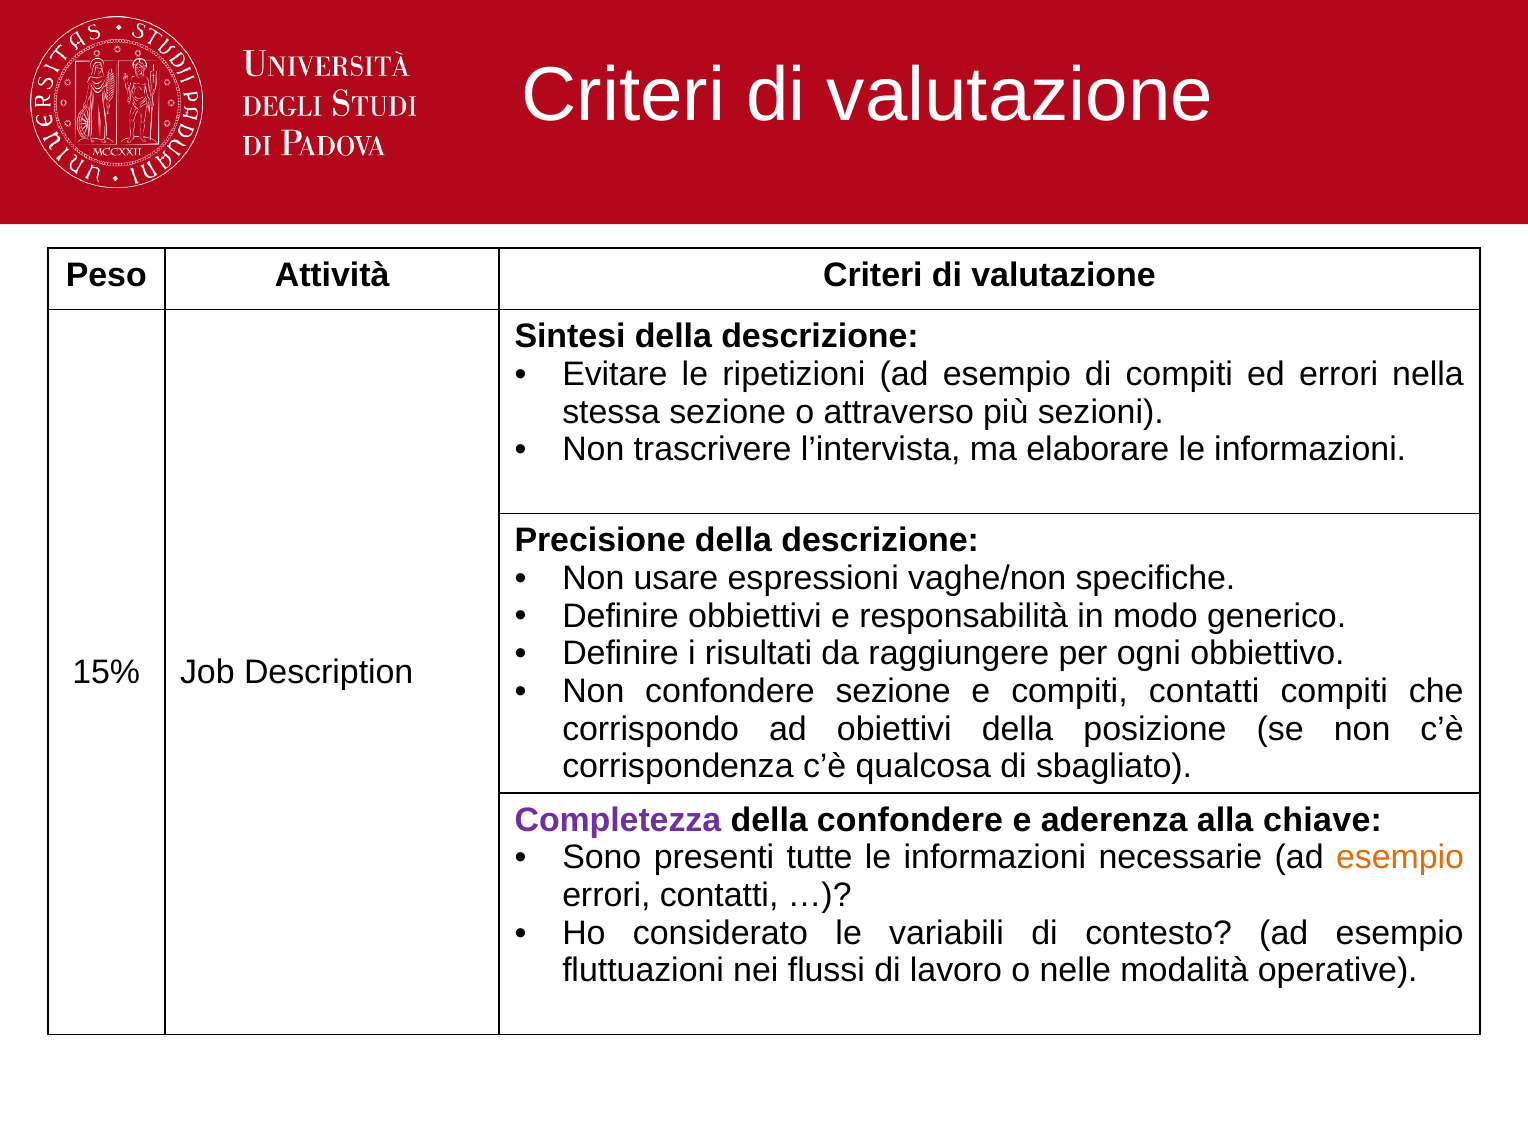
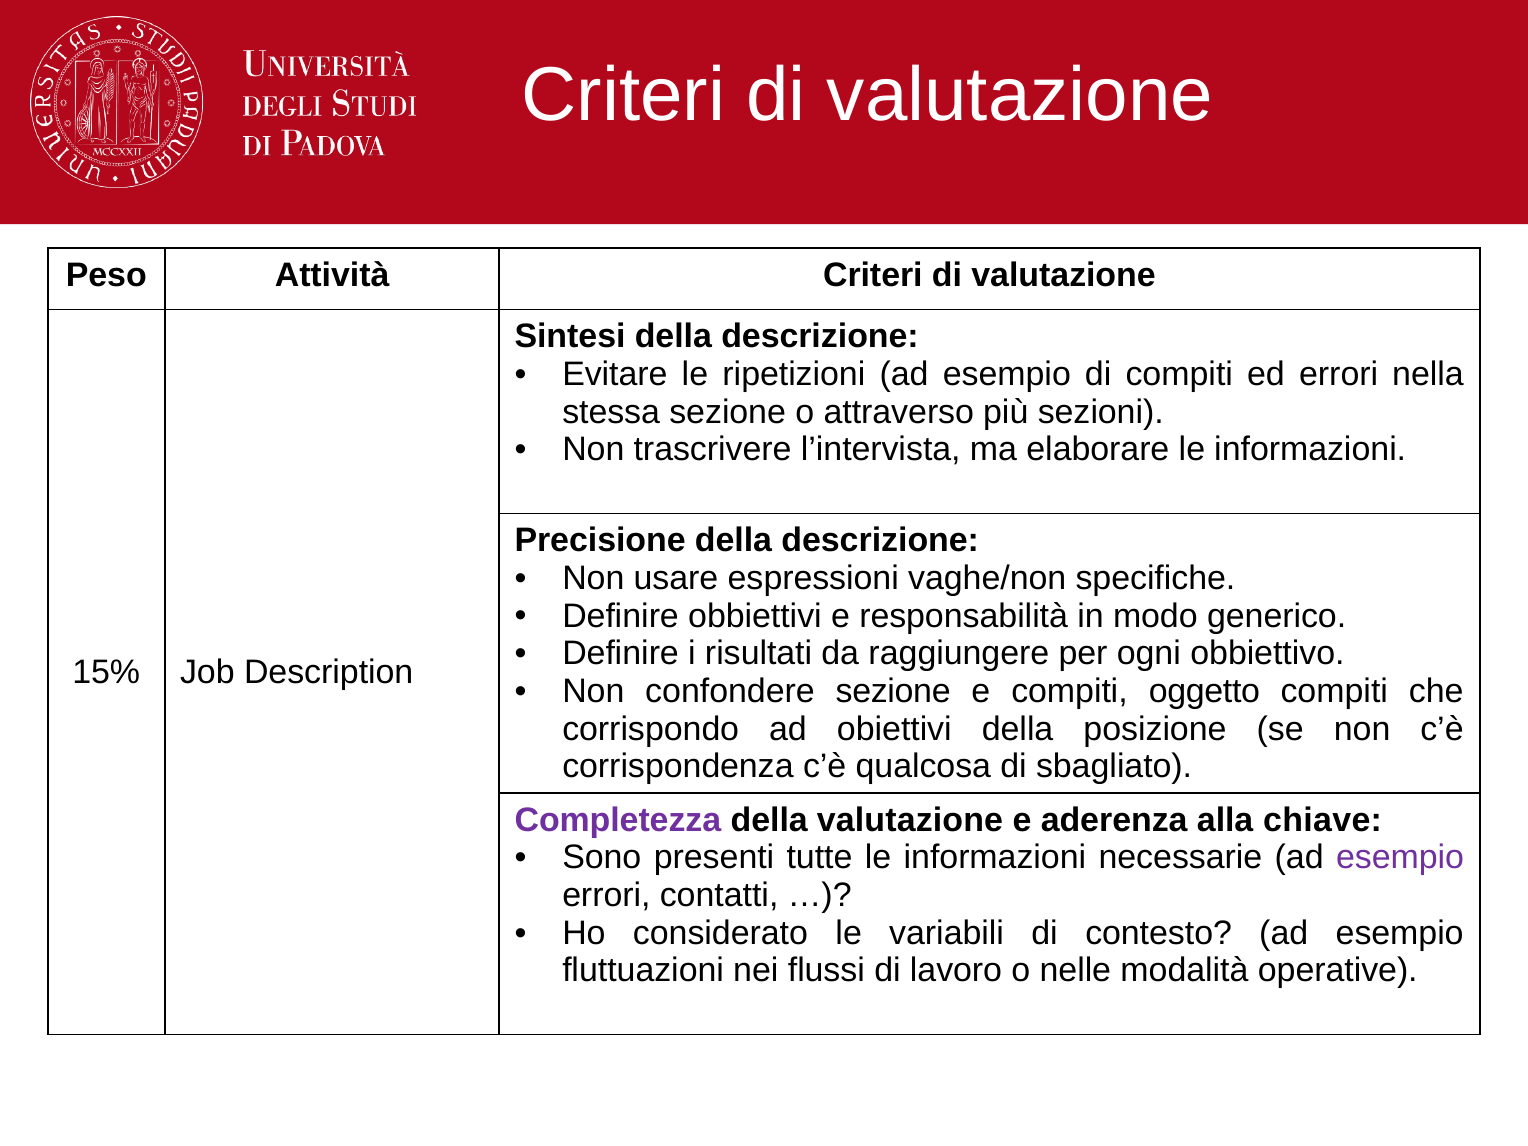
compiti contatti: contatti -> oggetto (1204, 691)
della confondere: confondere -> valutazione (910, 820)
esempio colour: orange -> purple (1400, 858)
